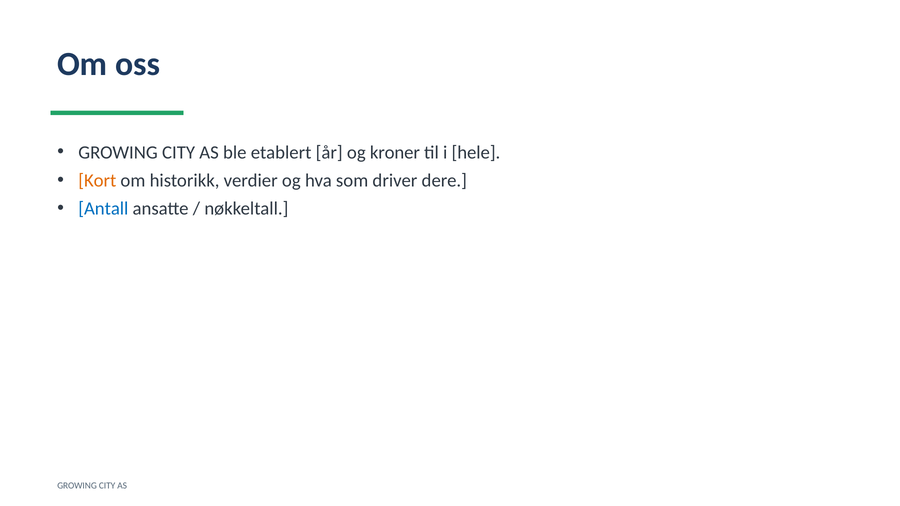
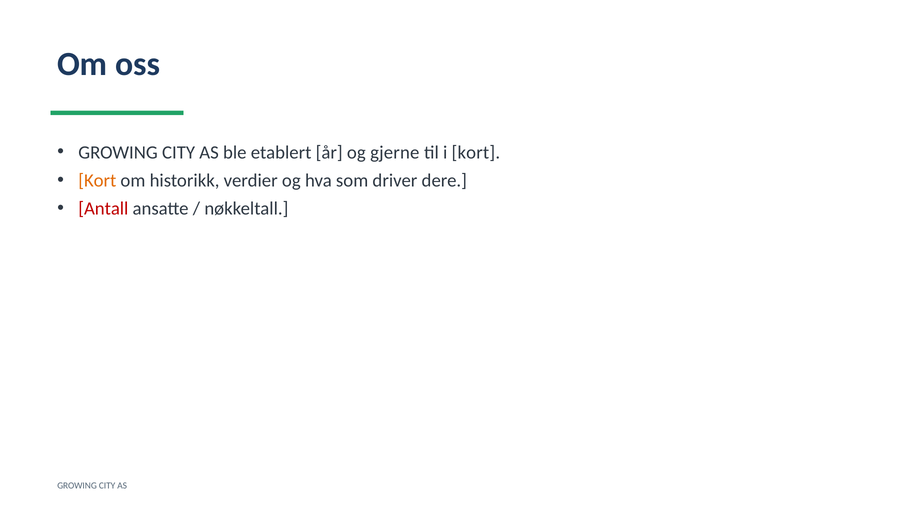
kroner: kroner -> gjerne (395, 152)
i hele: hele -> kort (476, 152)
Antall colour: blue -> red (103, 209)
